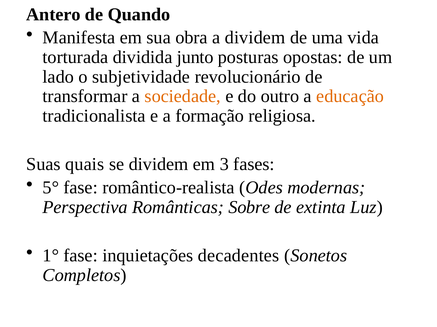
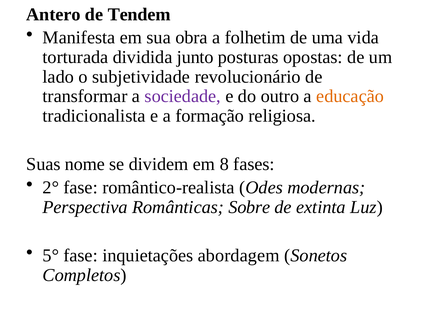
Quando: Quando -> Tendem (139, 14)
a dividem: dividem -> folhetim (255, 38)
sociedade colour: orange -> purple (183, 97)
quais: quais -> nome (85, 165)
3: 3 -> 8 (224, 165)
5°: 5° -> 2° (51, 188)
1°: 1° -> 5° (51, 256)
decadentes: decadentes -> abordagem (239, 256)
